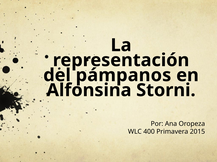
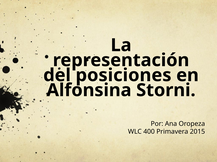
pámpanos: pámpanos -> posiciones (124, 76)
